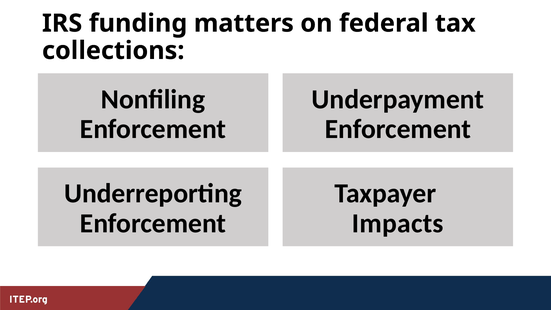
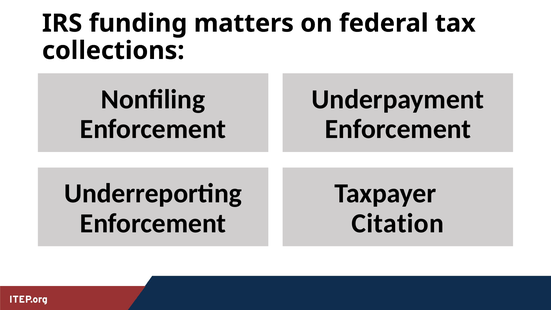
Impacts: Impacts -> Citation (398, 223)
